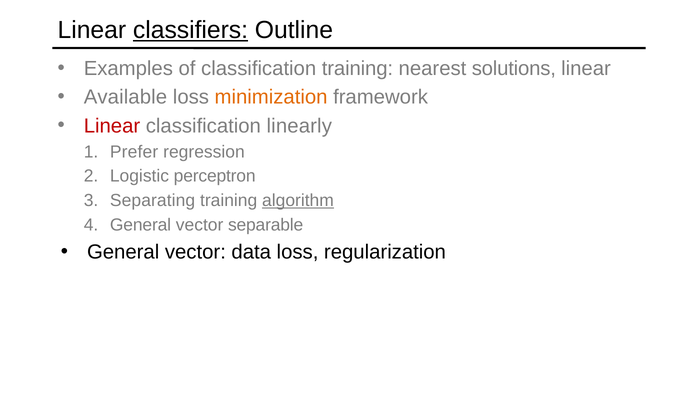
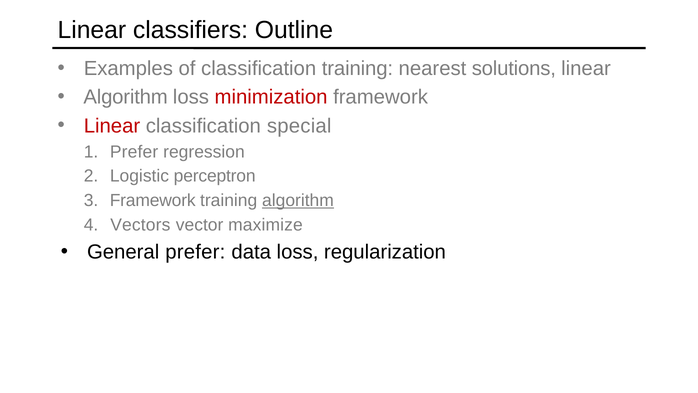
classifiers underline: present -> none (191, 30)
Available: Available -> Algorithm (126, 97)
minimization colour: orange -> red (271, 97)
linearly: linearly -> special (299, 126)
Separating: Separating -> Framework (153, 200)
General: General -> Vectors (140, 225)
separable: separable -> maximize (265, 225)
vector: vector -> prefer (195, 252)
